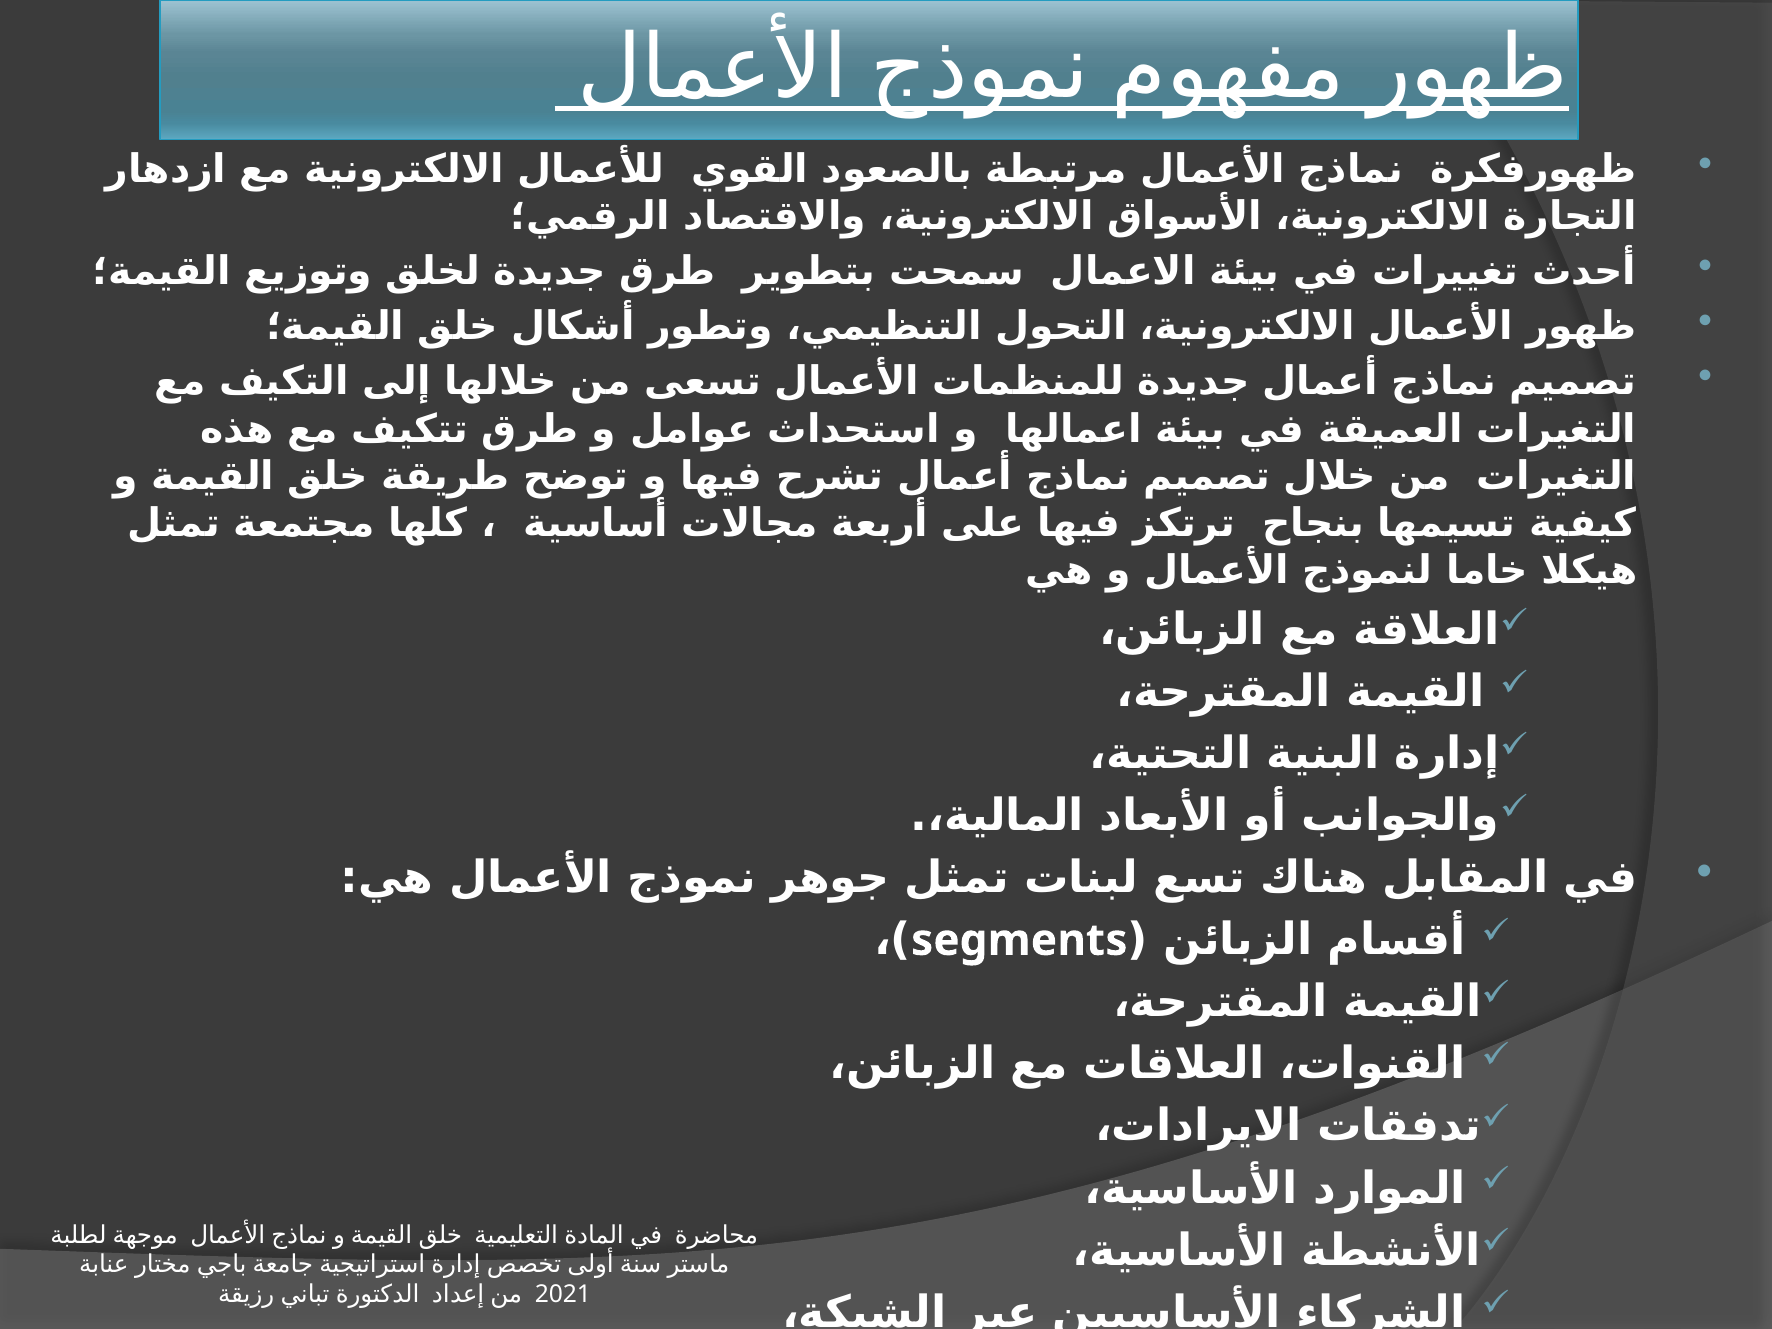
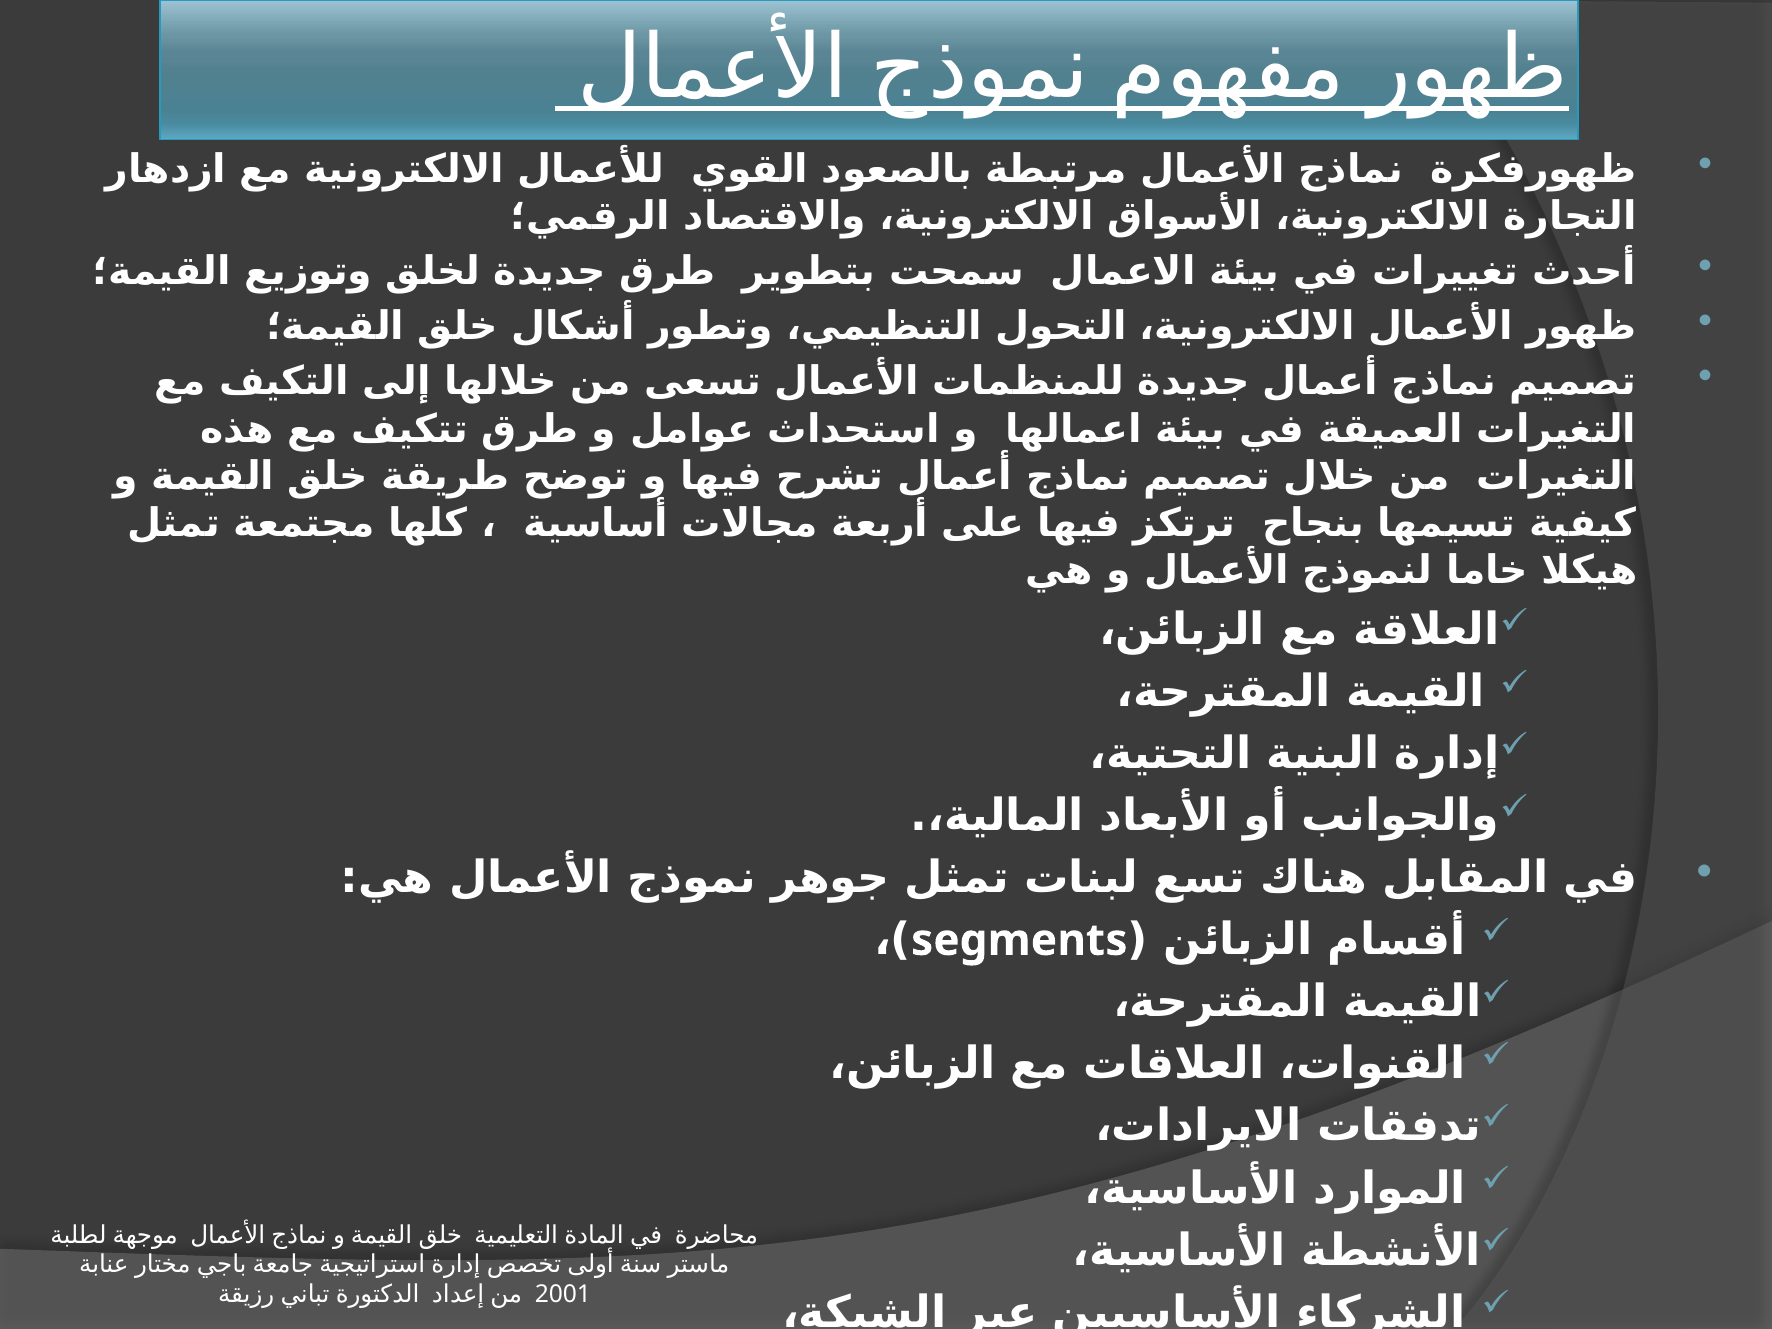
2021: 2021 -> 2001 (563, 1294)
